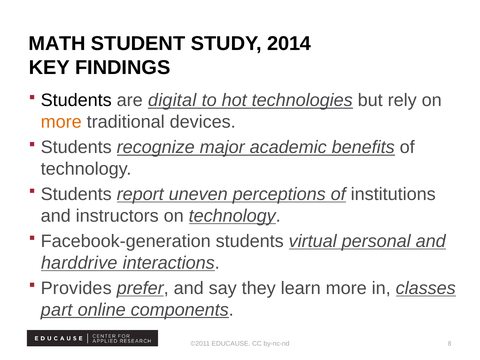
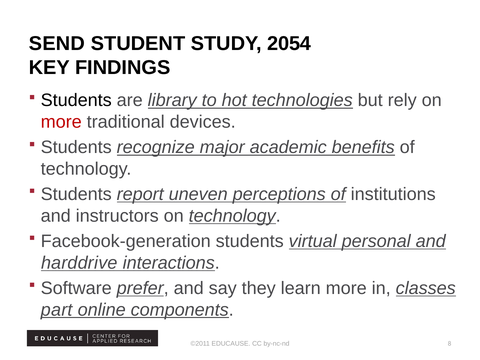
MATH: MATH -> SEND (57, 43)
2014: 2014 -> 2054 (289, 43)
digital: digital -> library (172, 100)
more colour: orange -> red (61, 122)
Provides: Provides -> Software (76, 288)
